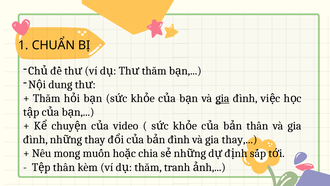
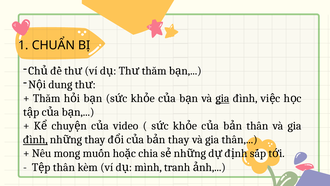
đình underline: none -> present (35, 139)
đình: đình -> thay (179, 139)
gia thay: thay -> thân (240, 139)
thăm: thăm -> mình (148, 167)
